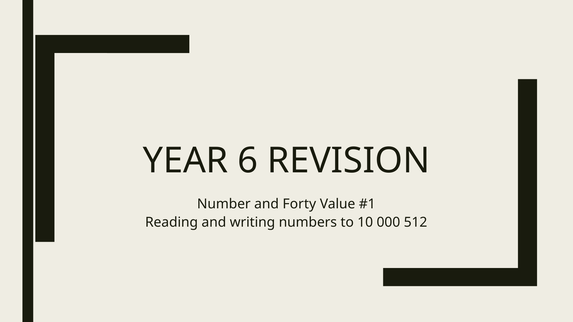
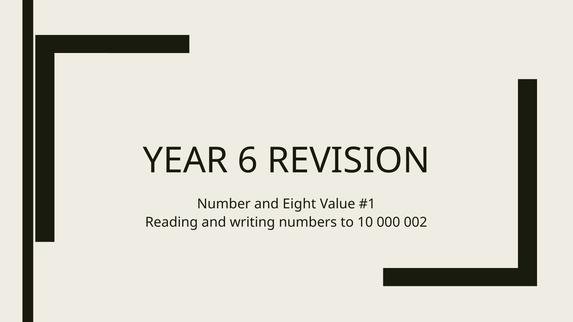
Forty: Forty -> Eight (299, 204)
512: 512 -> 002 (416, 223)
